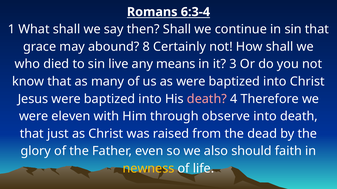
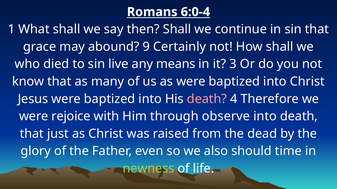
6:3-4: 6:3-4 -> 6:0-4 (195, 12)
8: 8 -> 9 (146, 47)
eleven: eleven -> rejoice (71, 117)
faith: faith -> time (288, 151)
newness colour: yellow -> light green (149, 169)
